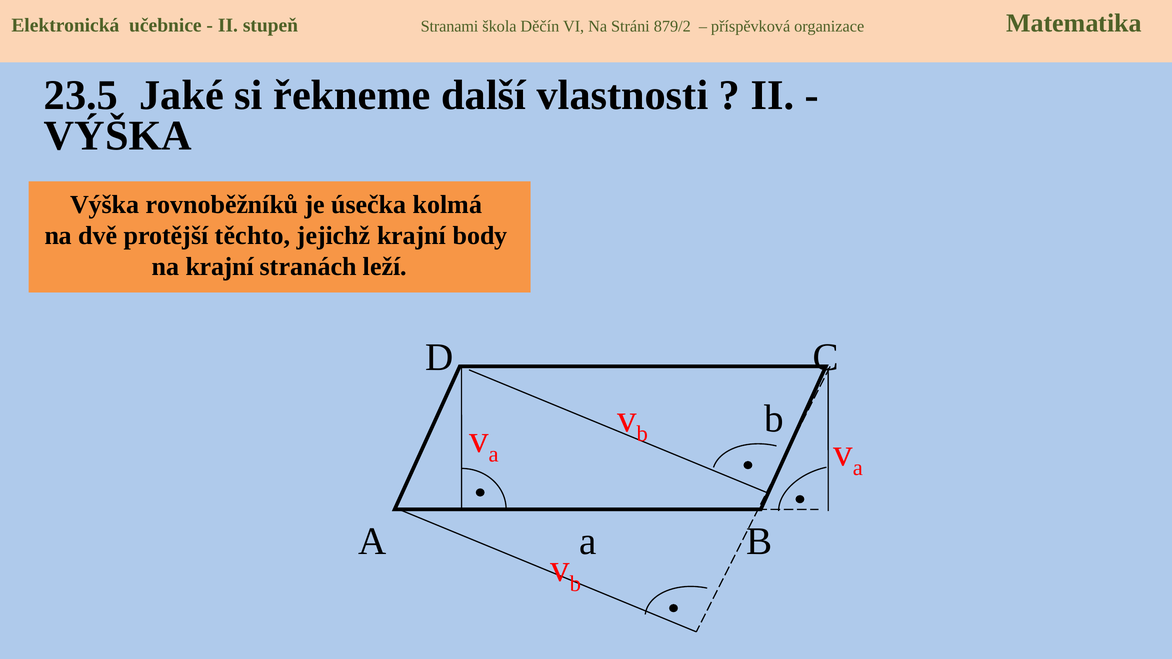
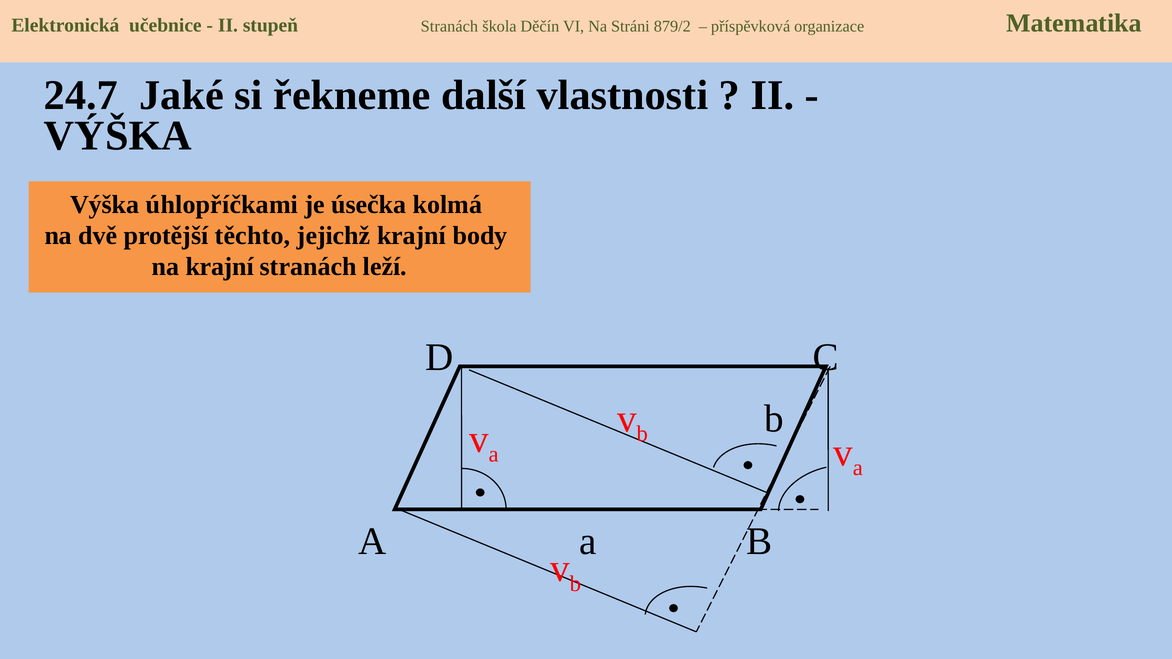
stupeň Stranami: Stranami -> Stranách (449, 26)
23.5: 23.5 -> 24.7 (81, 95)
rovnoběžníků: rovnoběžníků -> úhlopříčkami (222, 205)
